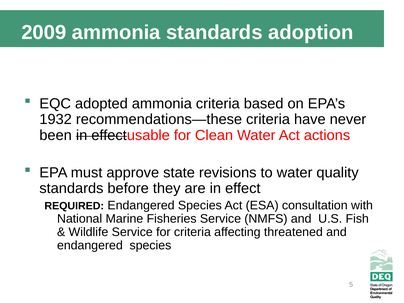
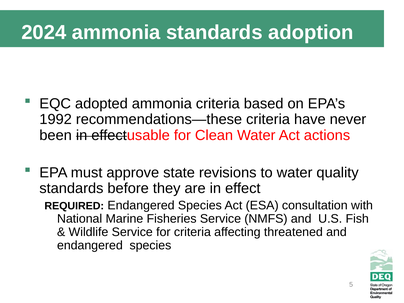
2009: 2009 -> 2024 (44, 32)
1932: 1932 -> 1992 (56, 119)
